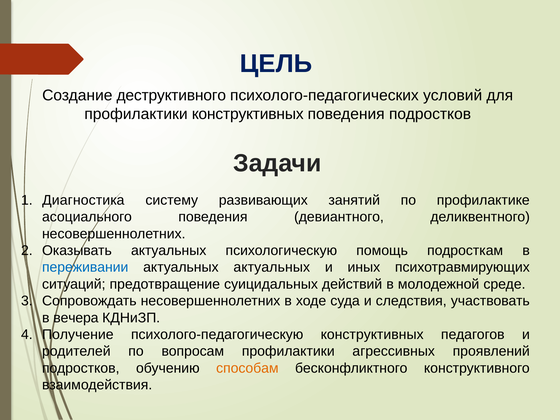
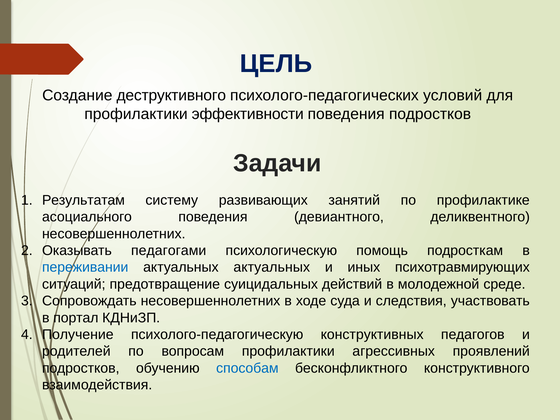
профилактики конструктивных: конструктивных -> эффективности (248, 114)
Диагностика: Диагностика -> Результатам (83, 200)
Оказывать актуальных: актуальных -> педагогами (169, 251)
вечера: вечера -> портал (76, 318)
способам colour: orange -> blue (247, 368)
